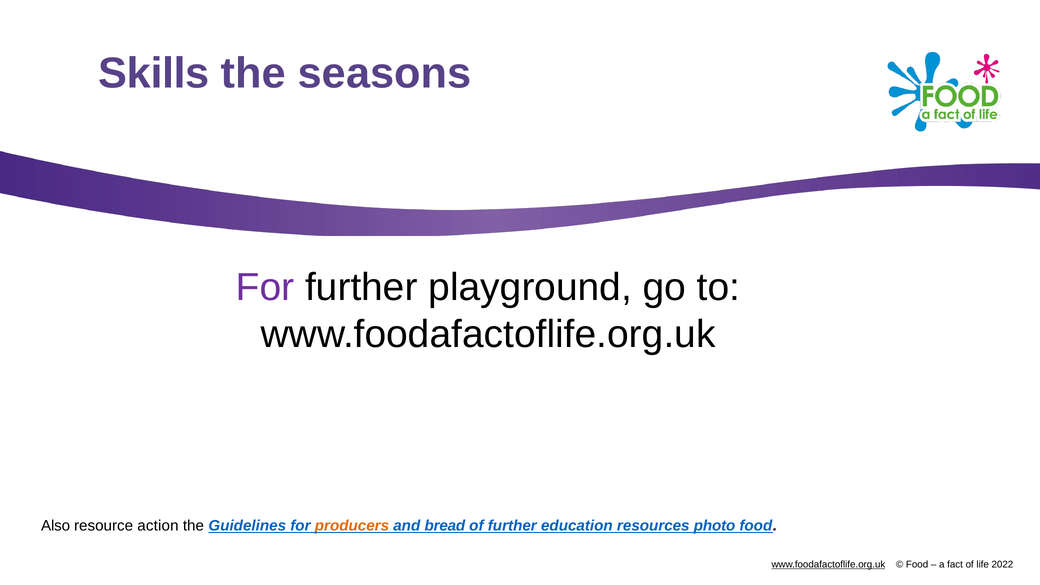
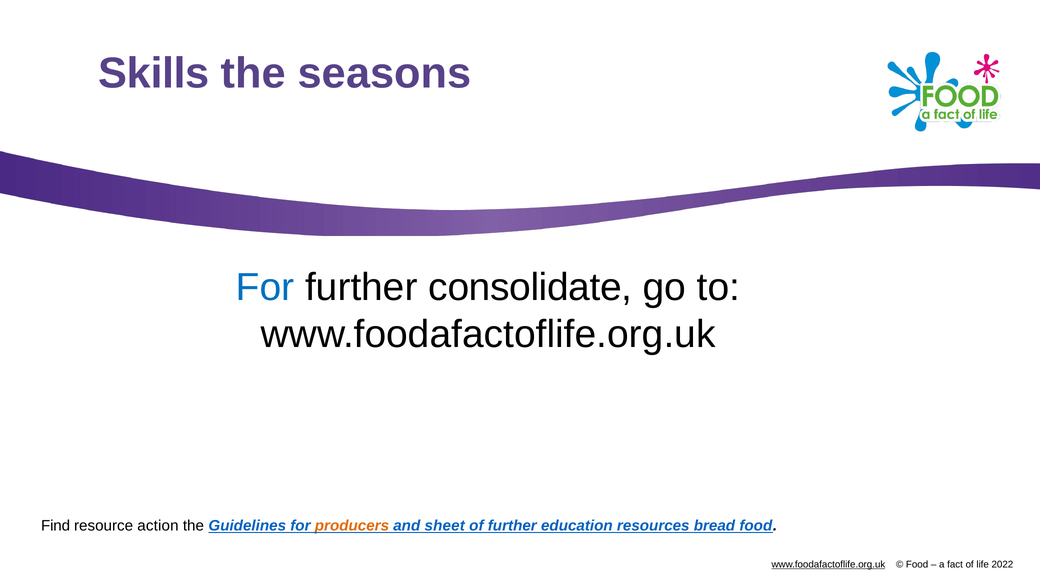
For colour: purple -> blue (265, 288)
playground: playground -> consolidate (530, 288)
Also: Also -> Find (56, 526)
bread: bread -> sheet (445, 526)
photo: photo -> bread (714, 526)
